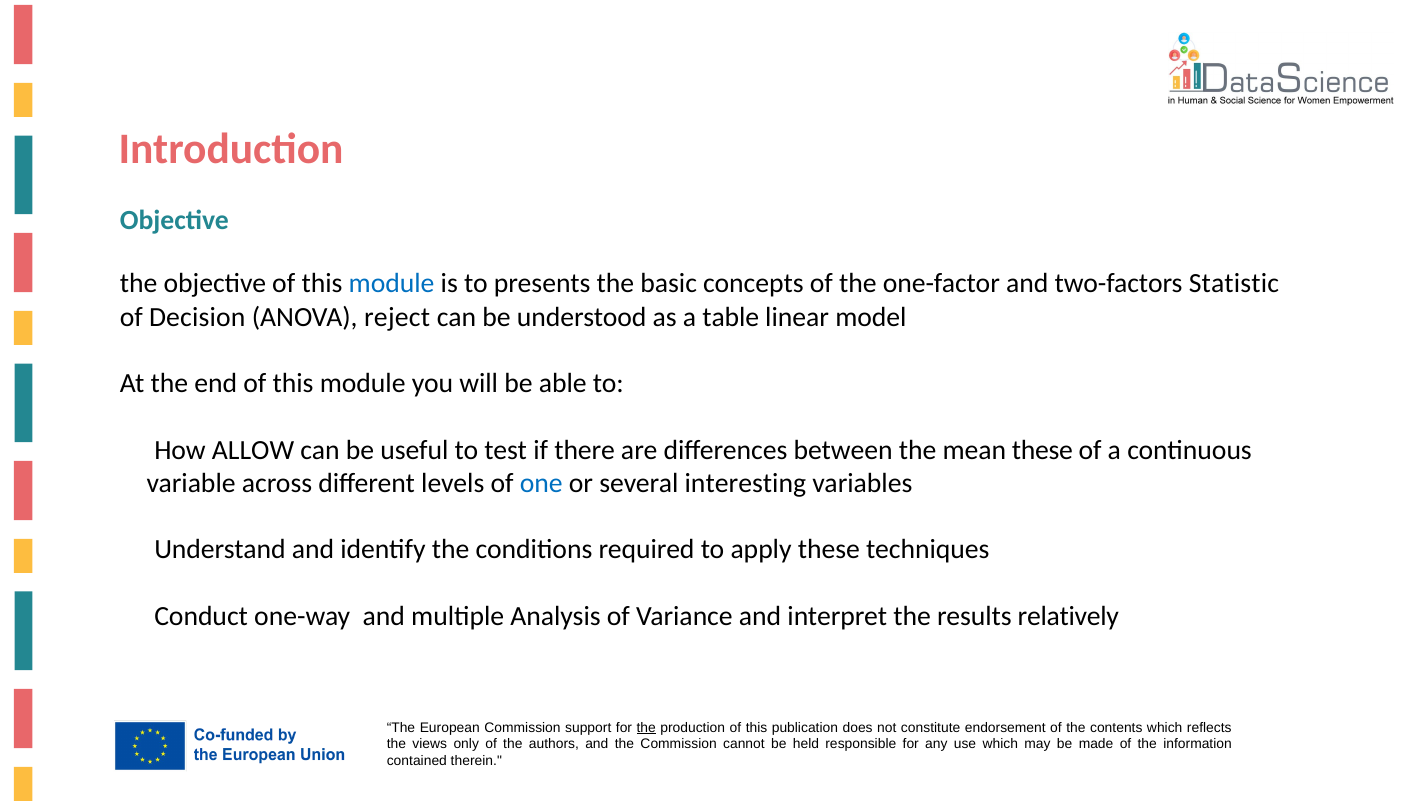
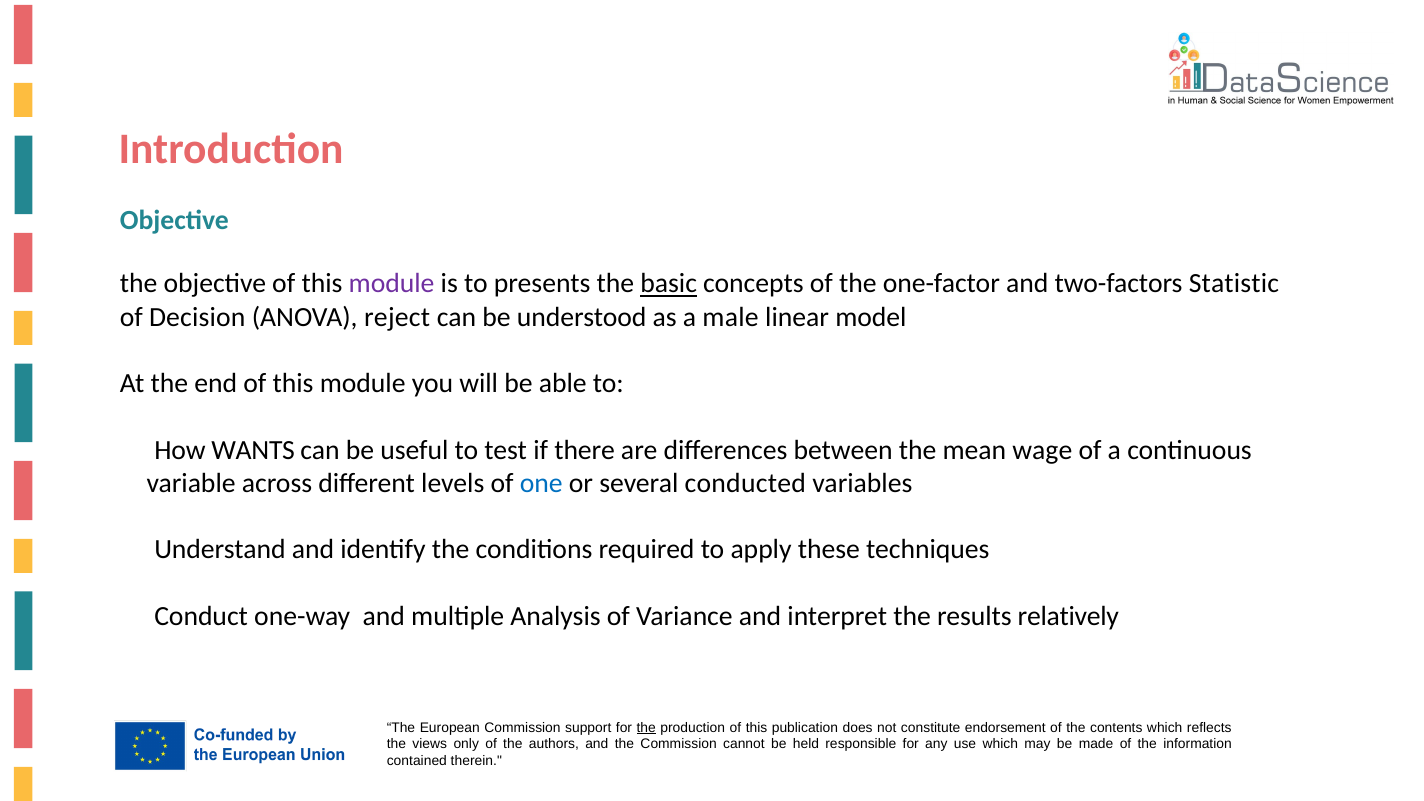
module colour: blue -> purple (392, 284)
basic underline: none -> present (669, 284)
table: table -> male (731, 317)
ALLOW: ALLOW -> WANTS (253, 450)
mean these: these -> wage (1042, 450)
interesting: interesting -> conducted (745, 483)
